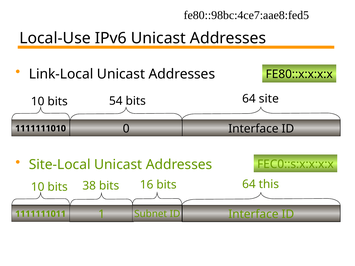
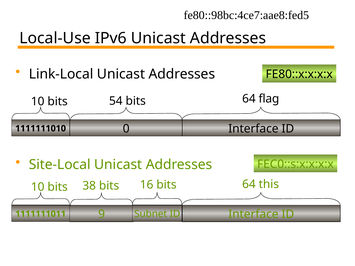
site: site -> flag (269, 99)
1: 1 -> 9 (102, 214)
